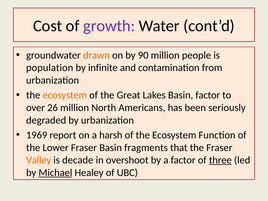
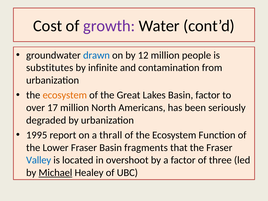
drawn colour: orange -> blue (96, 55)
90: 90 -> 12 (143, 55)
population: population -> substitutes (50, 68)
26: 26 -> 17 (53, 108)
1969: 1969 -> 1995 (37, 135)
harsh: harsh -> thrall (111, 135)
Valley colour: orange -> blue (39, 160)
decade: decade -> located (78, 160)
three underline: present -> none (220, 160)
